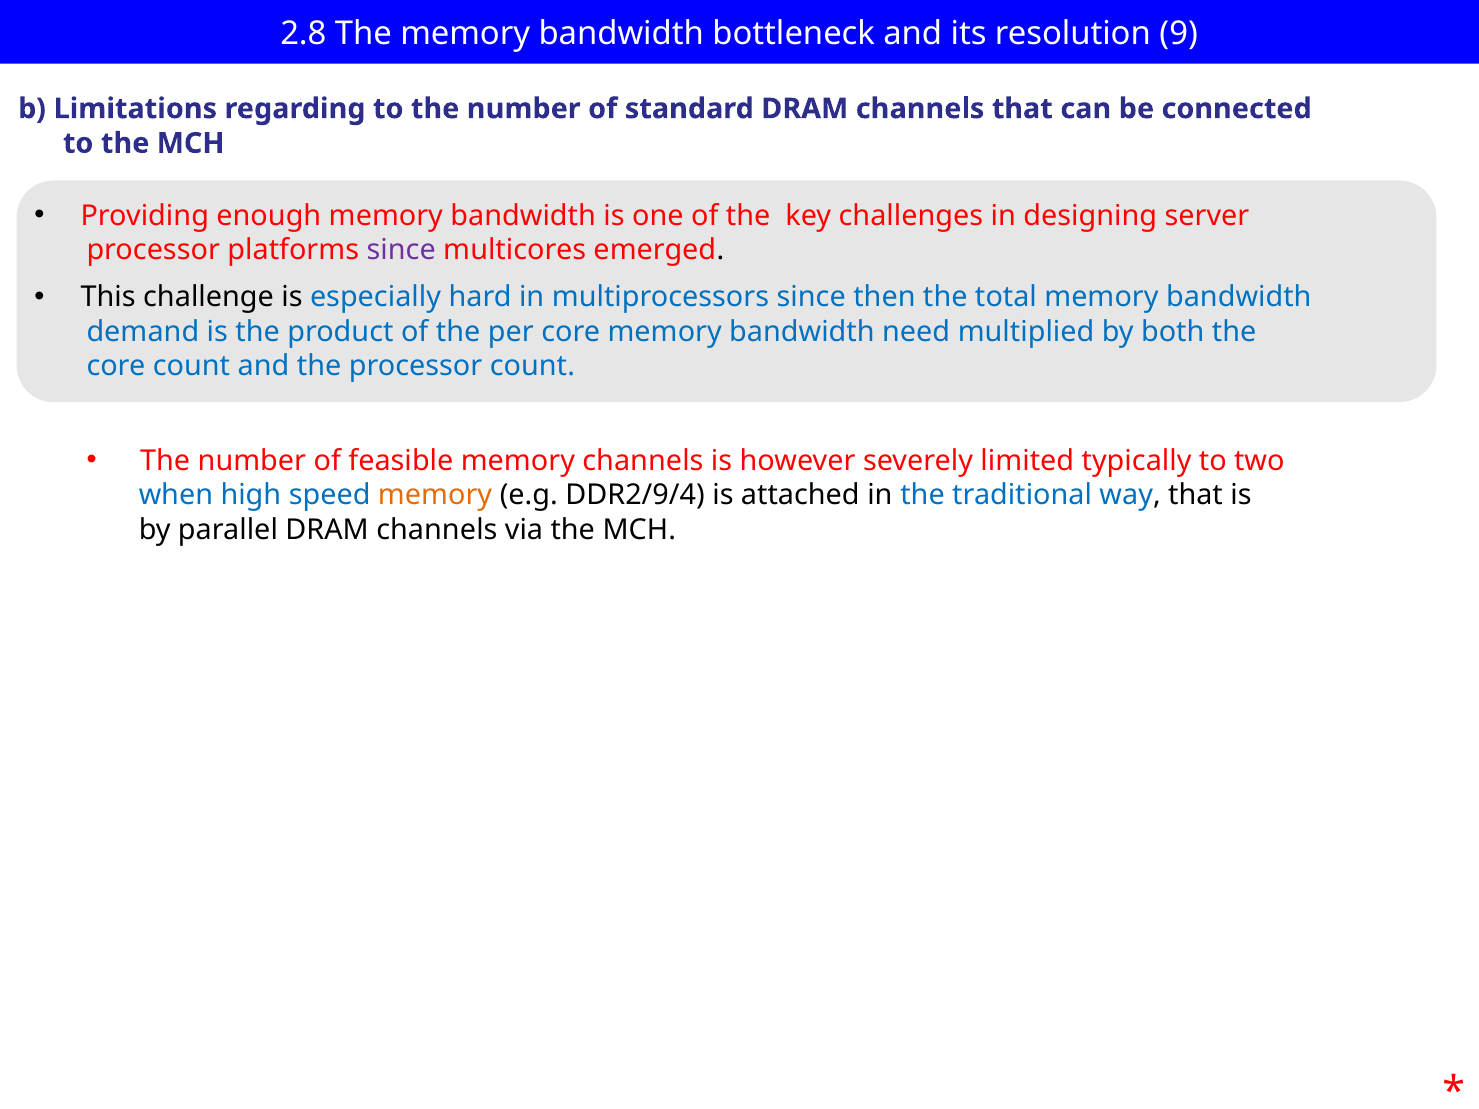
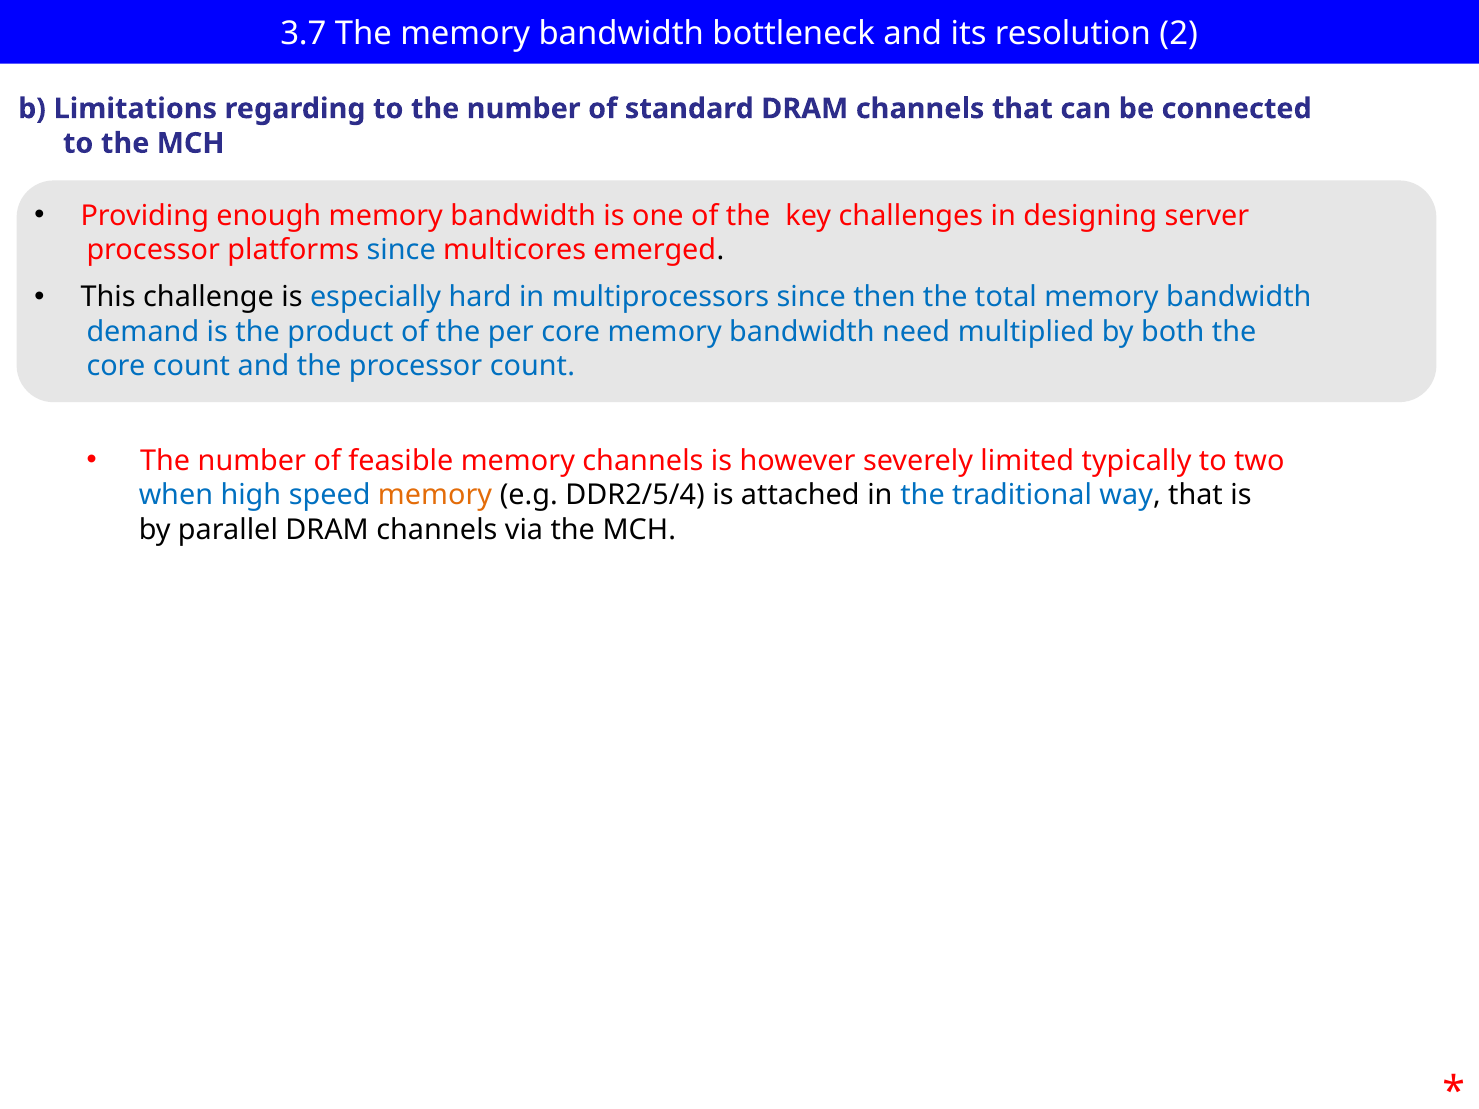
2.8: 2.8 -> 3.7 (303, 34)
9: 9 -> 2 (1179, 34)
since colour: purple -> blue (401, 250)
DDR2/9/4: DDR2/9/4 -> DDR2/5/4 (635, 495)
